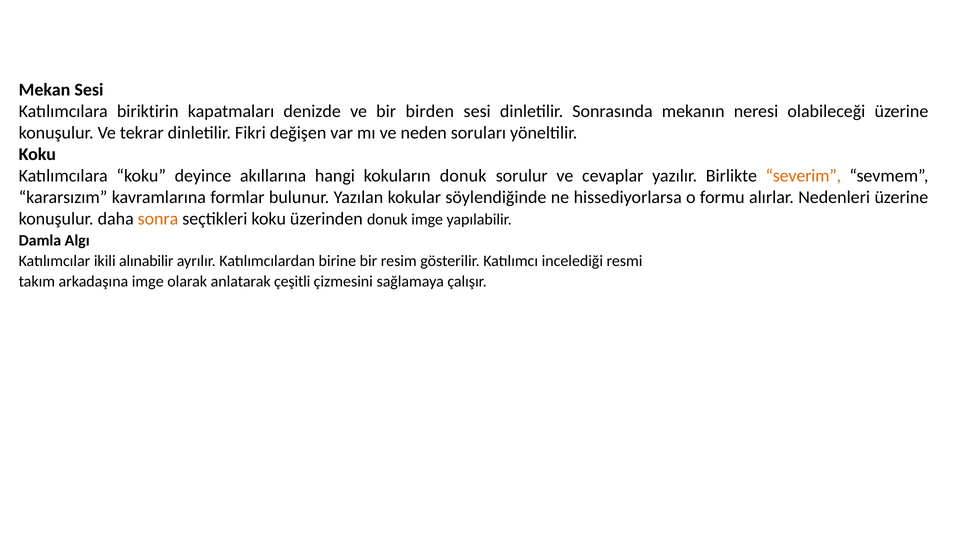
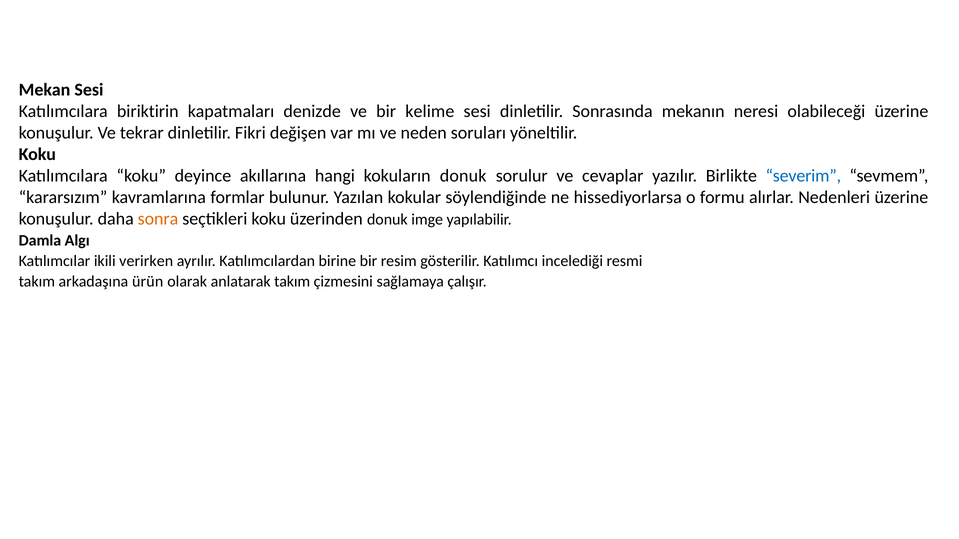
birden: birden -> kelime (430, 111)
severim colour: orange -> blue (803, 176)
alınabilir: alınabilir -> verirken (146, 261)
arkadaşına imge: imge -> ürün (148, 282)
anlatarak çeşitli: çeşitli -> takım (292, 282)
